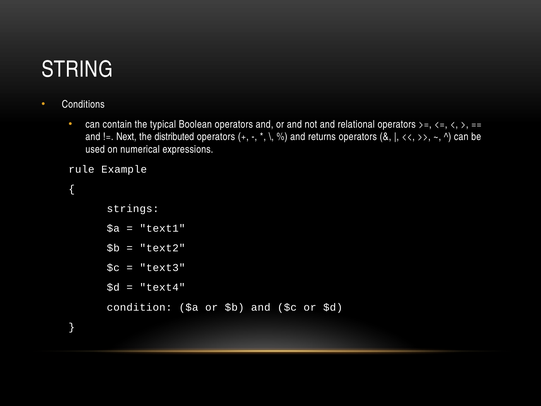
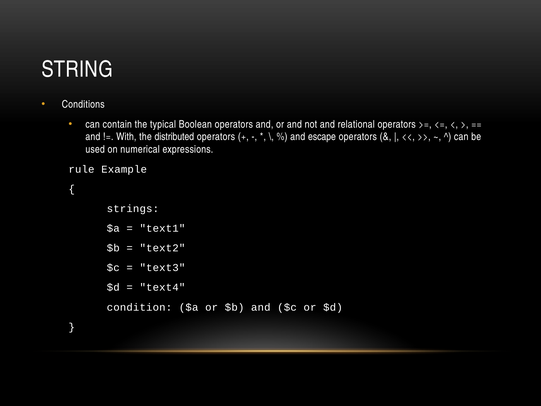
Next: Next -> With (126, 137)
returns: returns -> escape (322, 137)
